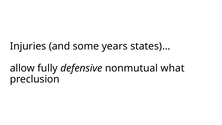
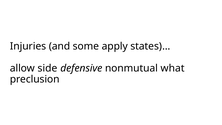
years: years -> apply (115, 46)
fully: fully -> side (47, 68)
